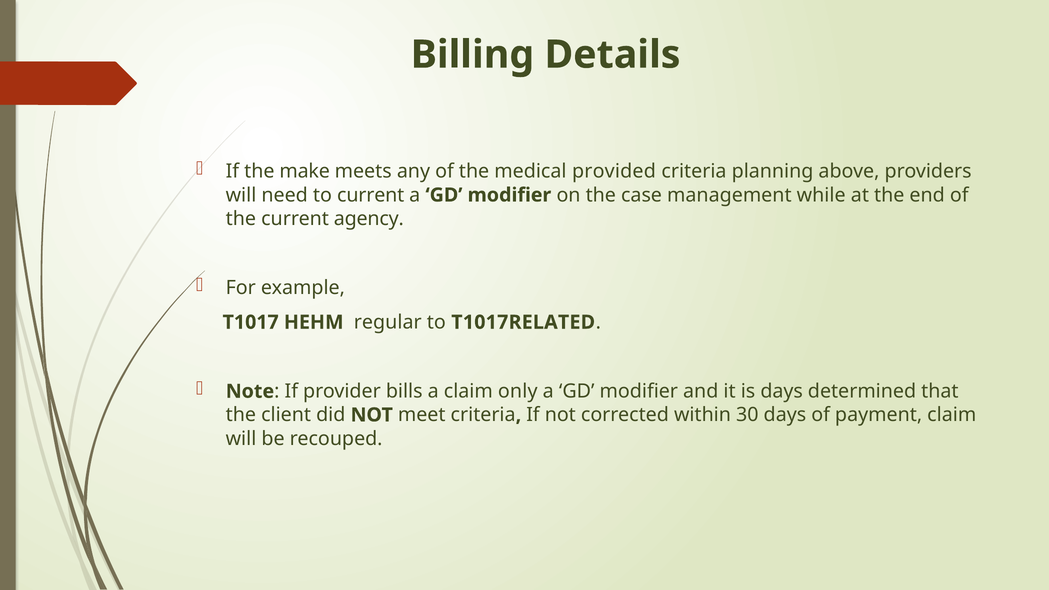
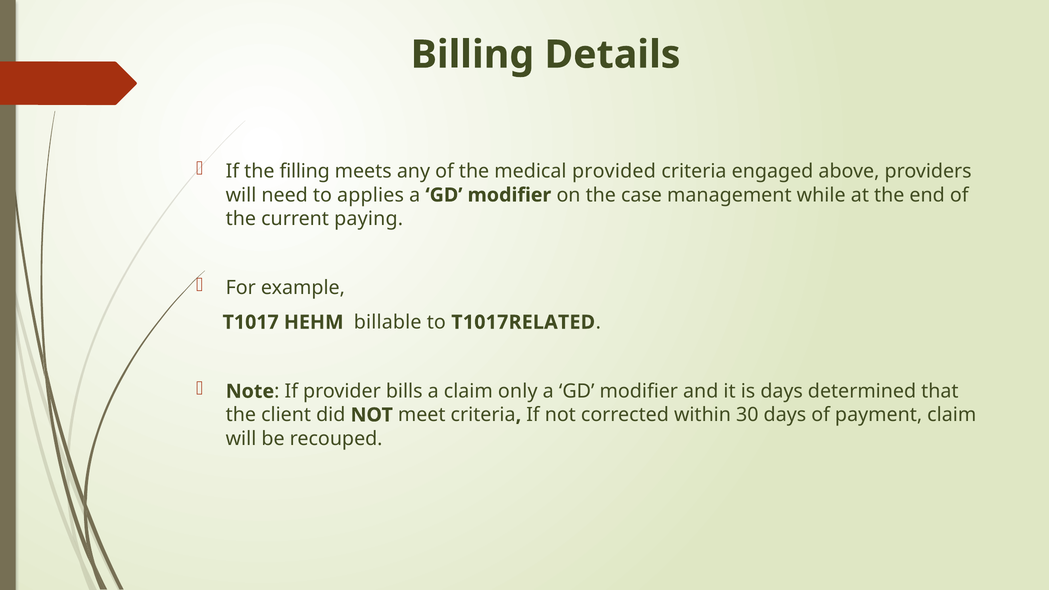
make: make -> filling (305, 171)
planning: planning -> engaged (773, 171)
to current: current -> applies (371, 195)
agency: agency -> paying (369, 219)
regular: regular -> billable (388, 322)
